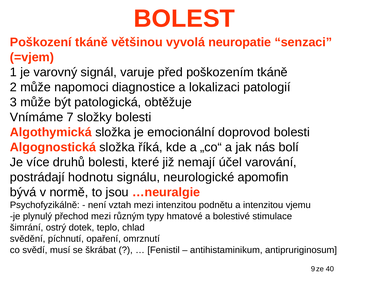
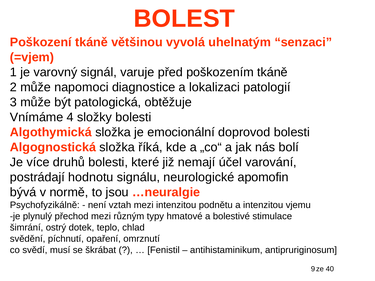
neuropatie: neuropatie -> uhelnatým (240, 42)
7: 7 -> 4 (70, 117)
